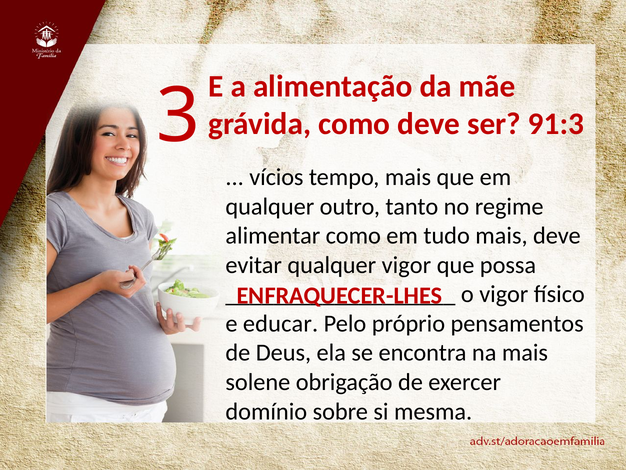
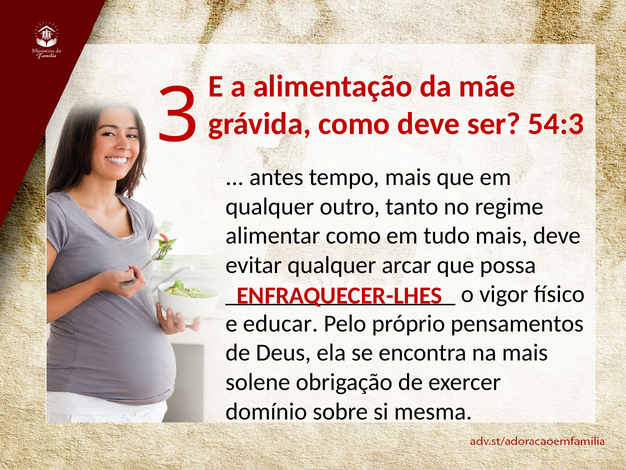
91:3: 91:3 -> 54:3 (556, 124)
vícios: vícios -> antes (276, 177)
qualquer vigor: vigor -> arcar (407, 265)
